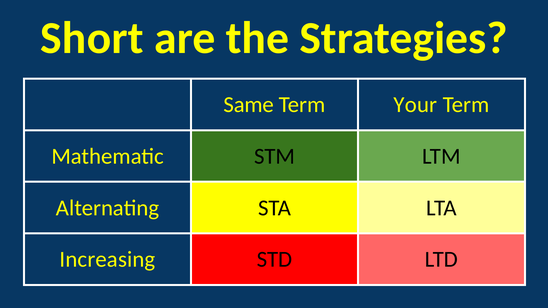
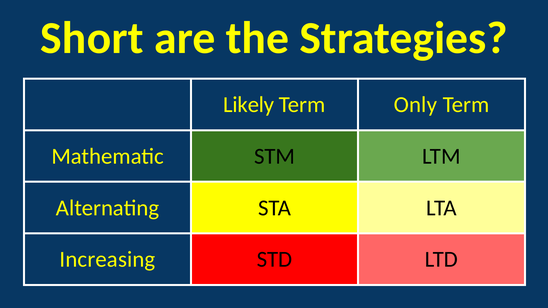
Same: Same -> Likely (249, 105)
Your: Your -> Only (415, 105)
